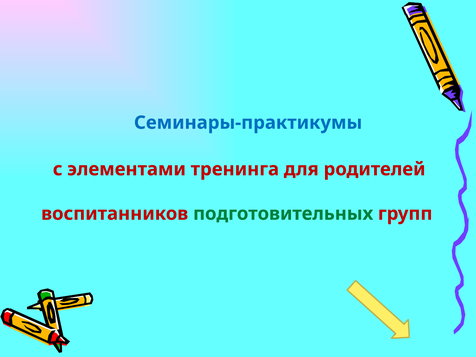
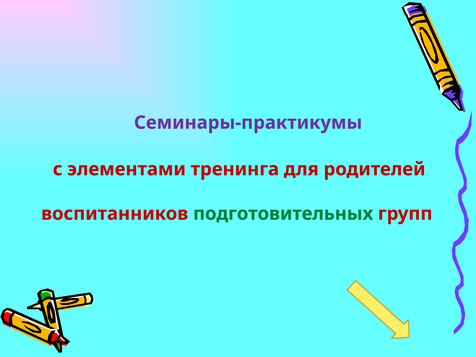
Семинары-практикумы colour: blue -> purple (248, 123)
